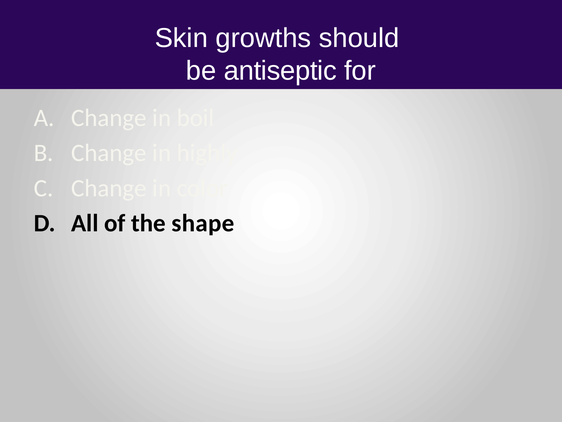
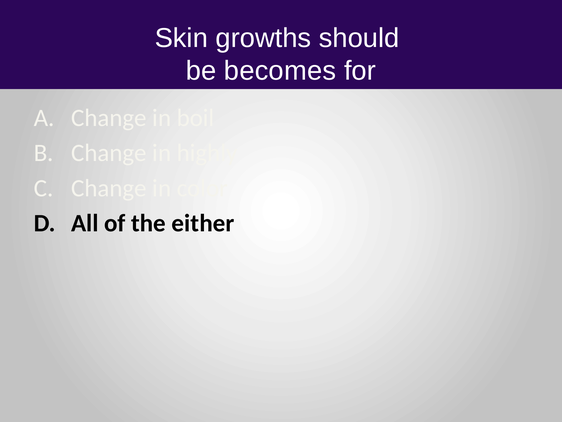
antiseptic: antiseptic -> becomes (280, 71)
shape: shape -> either (203, 223)
